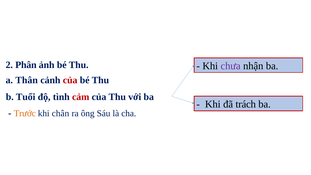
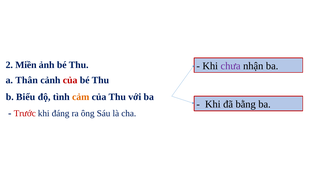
Phân: Phân -> Miền (26, 65)
Tuổi: Tuổi -> Biểu (26, 97)
cảm colour: red -> orange (81, 97)
trách: trách -> bằng (246, 104)
Trước colour: orange -> red (25, 113)
chân: chân -> đáng (61, 113)
